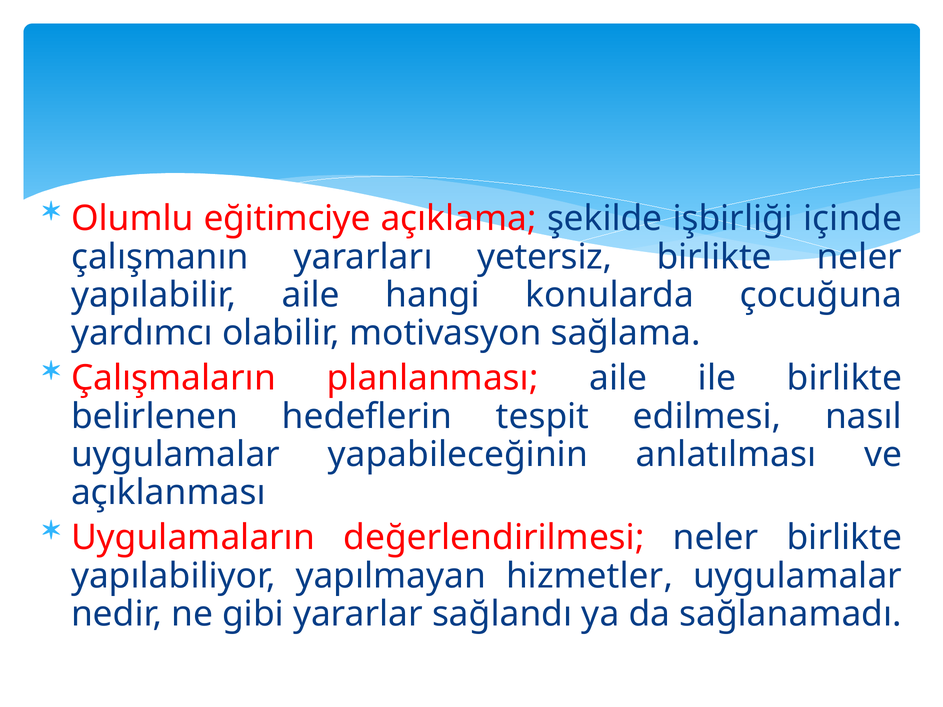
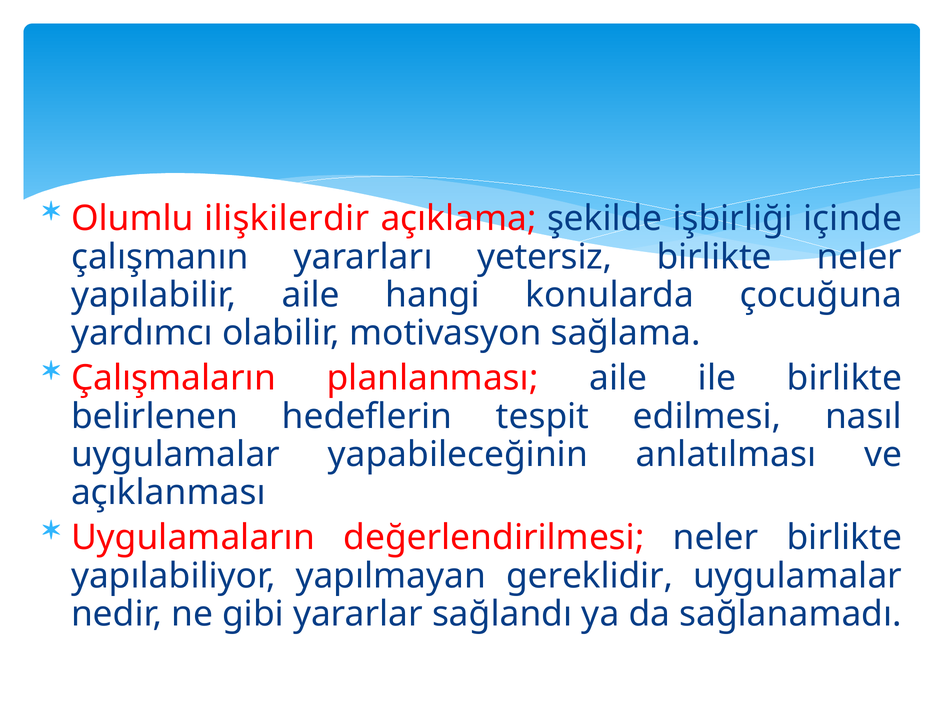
eğitimciye: eğitimciye -> ilişkilerdir (287, 219)
hizmetler: hizmetler -> gereklidir (590, 576)
